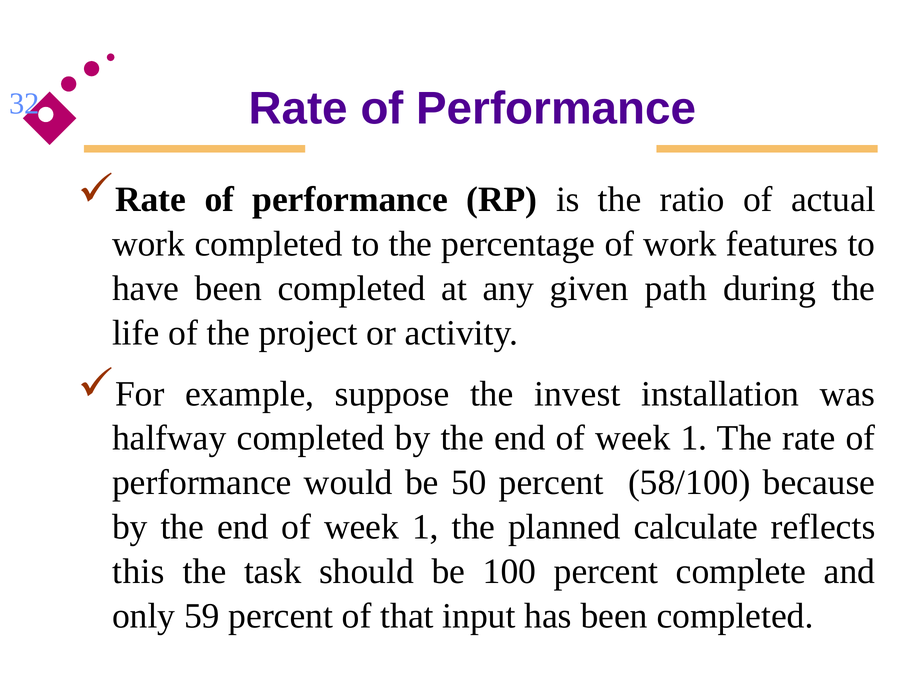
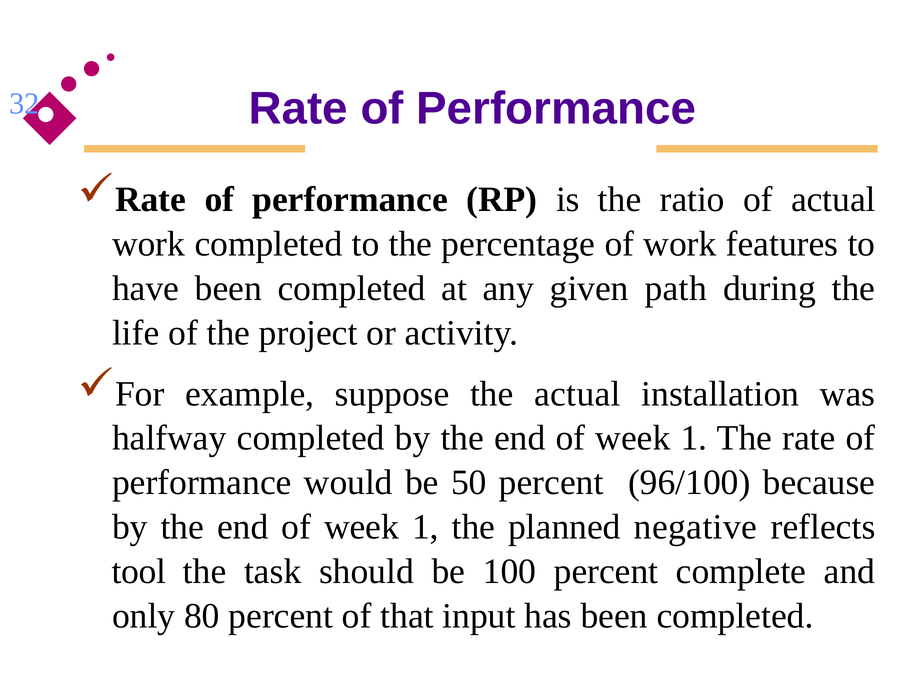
the invest: invest -> actual (577, 394)
58/100: 58/100 -> 96/100 (689, 483)
calculate: calculate -> negative (696, 527)
this: this -> tool (139, 572)
59: 59 -> 80 (202, 616)
